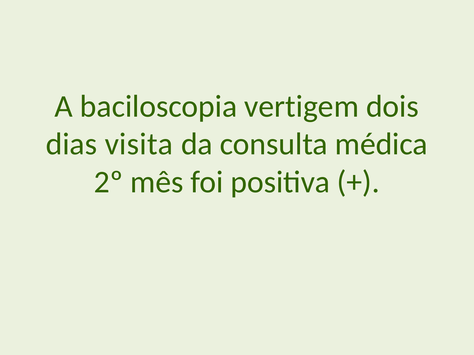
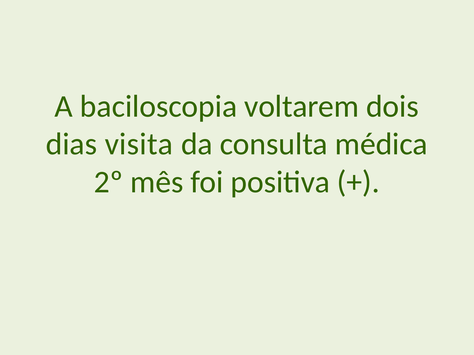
vertigem: vertigem -> voltarem (302, 106)
